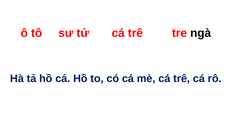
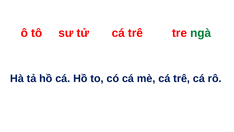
ngà colour: black -> green (201, 33)
